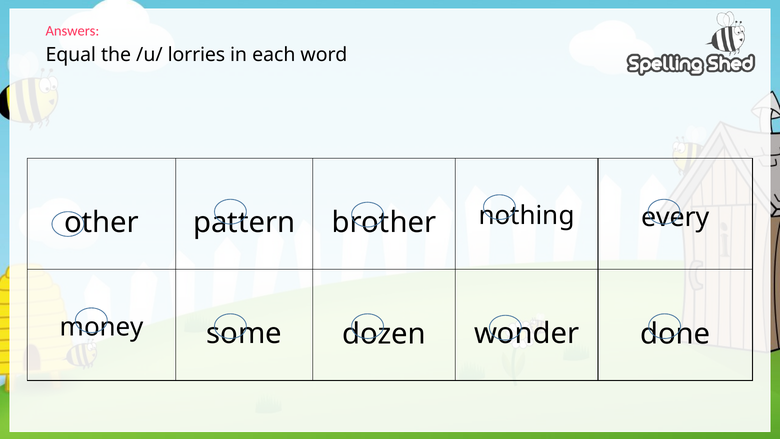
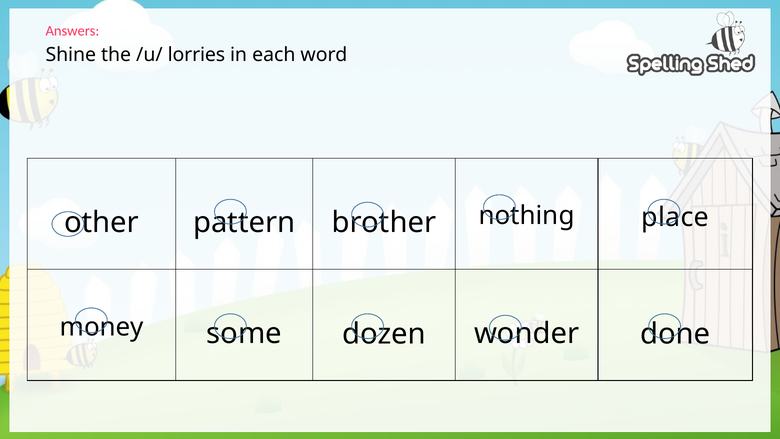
Equal: Equal -> Shine (71, 55)
every: every -> place (675, 217)
